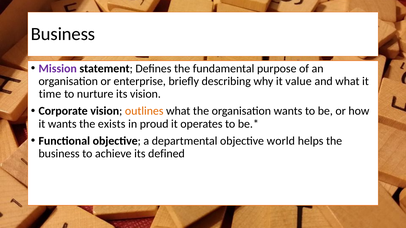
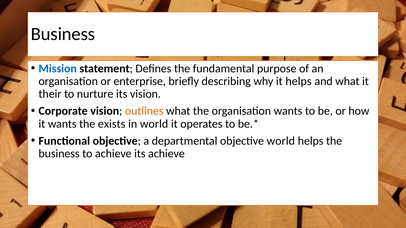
Mission colour: purple -> blue (58, 69)
it value: value -> helps (299, 81)
time: time -> their (50, 94)
in proud: proud -> world (154, 124)
its defined: defined -> achieve (166, 154)
